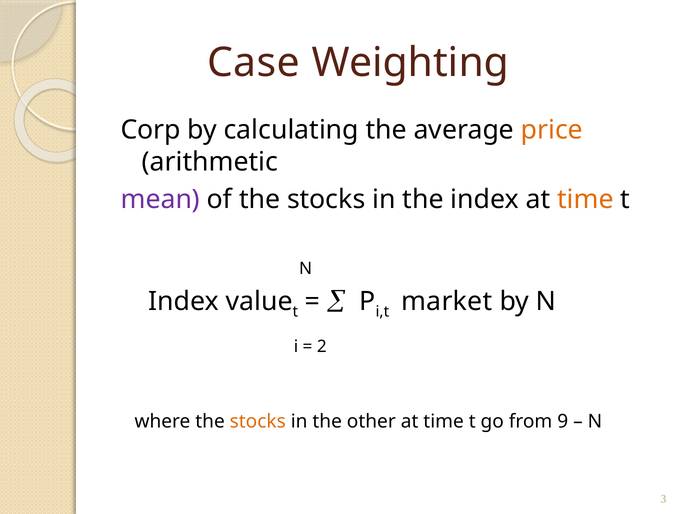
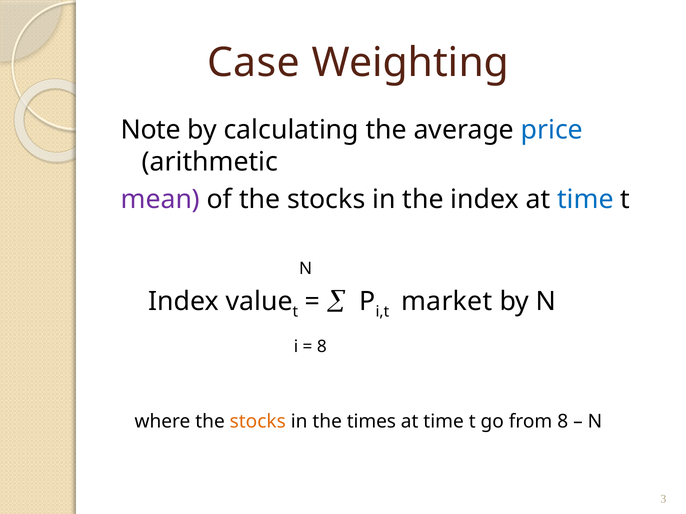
Corp: Corp -> Note (151, 130)
price colour: orange -> blue (552, 130)
time colour: orange -> blue (585, 200)
2: 2 -> 8 (322, 347)
other: other -> times (371, 422)
from 9: 9 -> 8 (563, 422)
